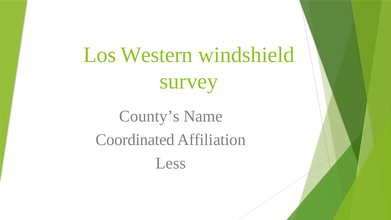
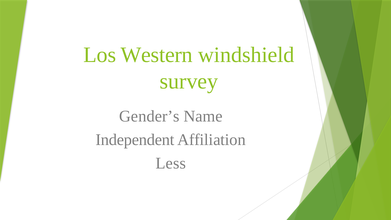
County’s: County’s -> Gender’s (149, 116)
Coordinated: Coordinated -> Independent (135, 140)
